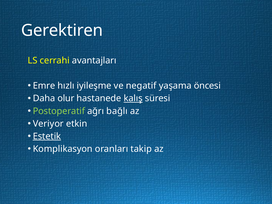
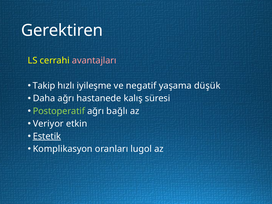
avantajları colour: white -> pink (94, 61)
Emre: Emre -> Takip (44, 86)
öncesi: öncesi -> düşük (207, 86)
Daha olur: olur -> ağrı (66, 98)
kalış underline: present -> none (133, 98)
takip: takip -> lugol (141, 149)
